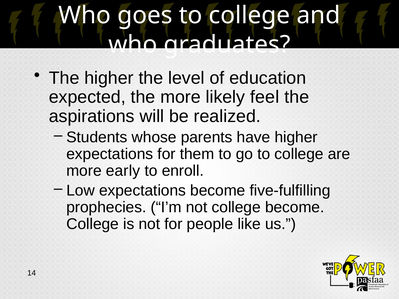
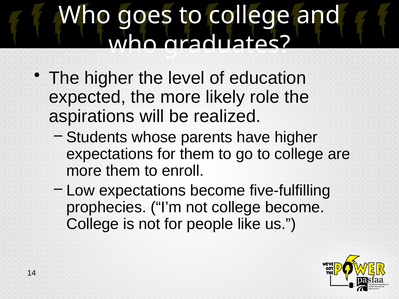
feel: feel -> role (265, 97)
more early: early -> them (123, 171)
